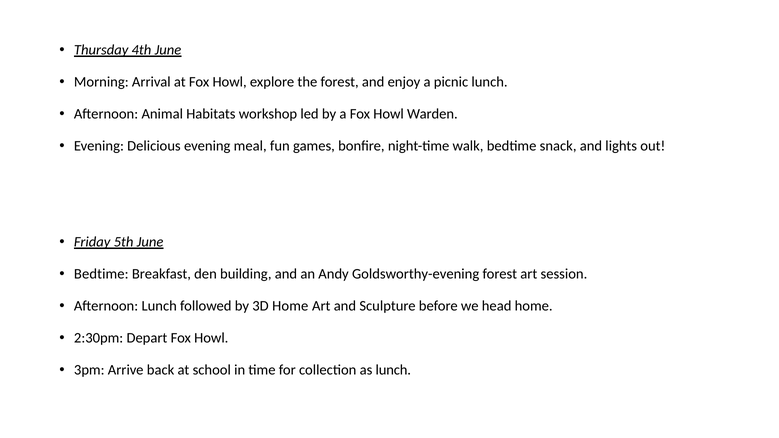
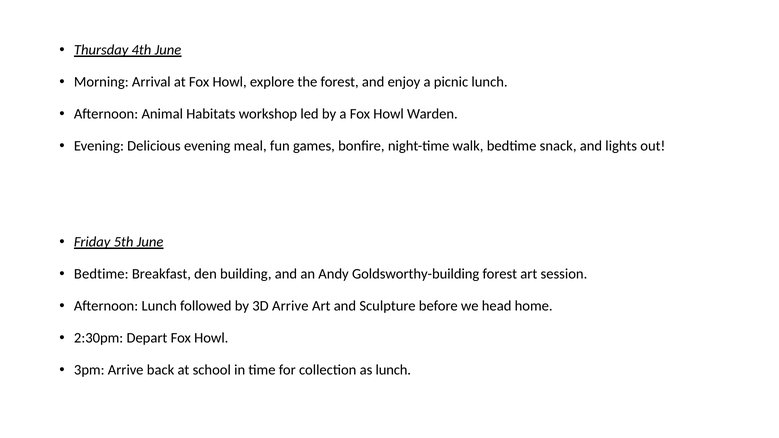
Goldsworthy-evening: Goldsworthy-evening -> Goldsworthy-building (416, 274)
3D Home: Home -> Arrive (290, 306)
